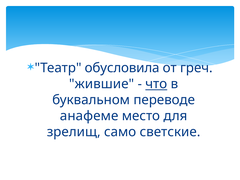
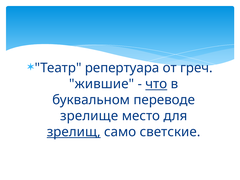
обусловила: обусловила -> репертуара (122, 68)
анафеме: анафеме -> зрелище (89, 116)
зрелищ underline: none -> present (74, 132)
